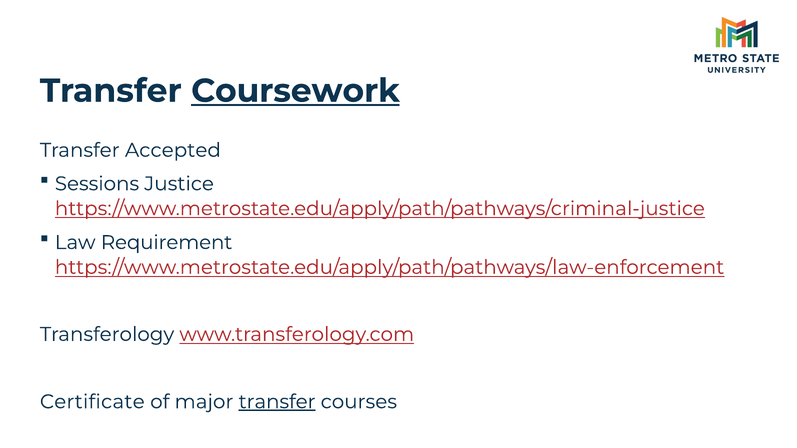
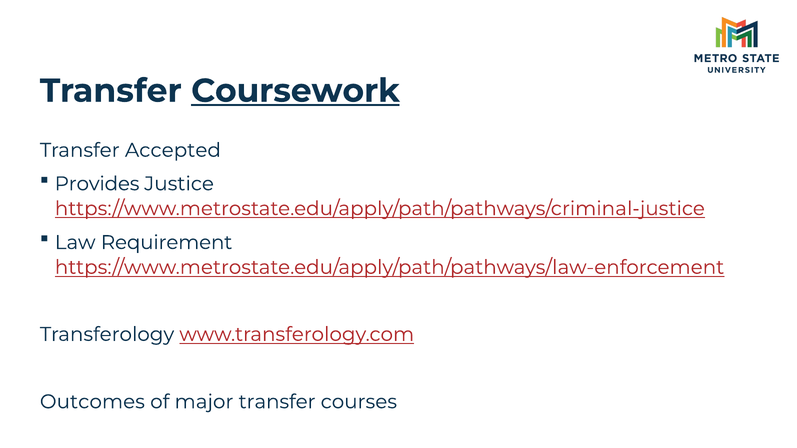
Sessions: Sessions -> Provides (97, 184)
Certificate: Certificate -> Outcomes (92, 402)
transfer underline: present -> none (277, 402)
